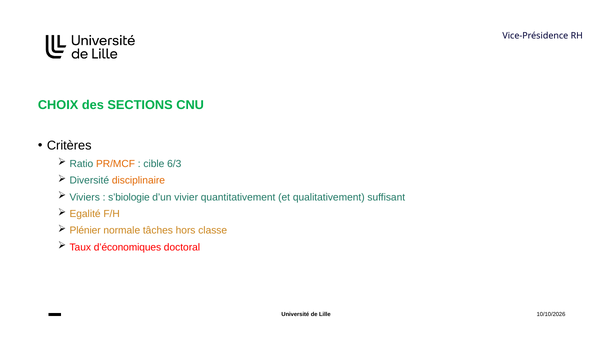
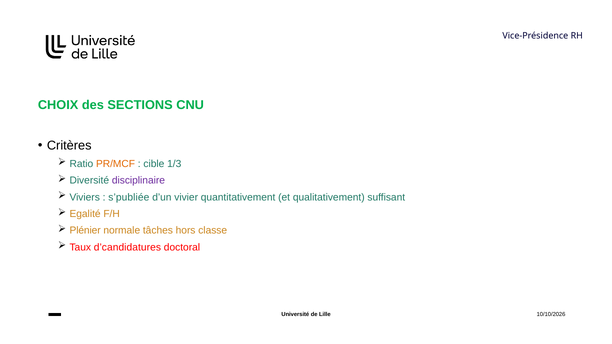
6/3: 6/3 -> 1/3 (174, 164)
disciplinaire colour: orange -> purple (138, 181)
s’biologie: s’biologie -> s’publiée (129, 197)
d’économiques: d’économiques -> d’candidatures (127, 247)
